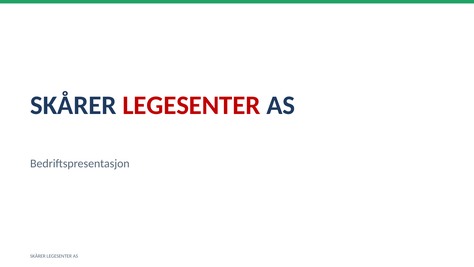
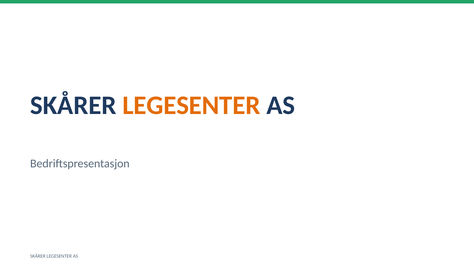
LEGESENTER colour: red -> orange (191, 105)
